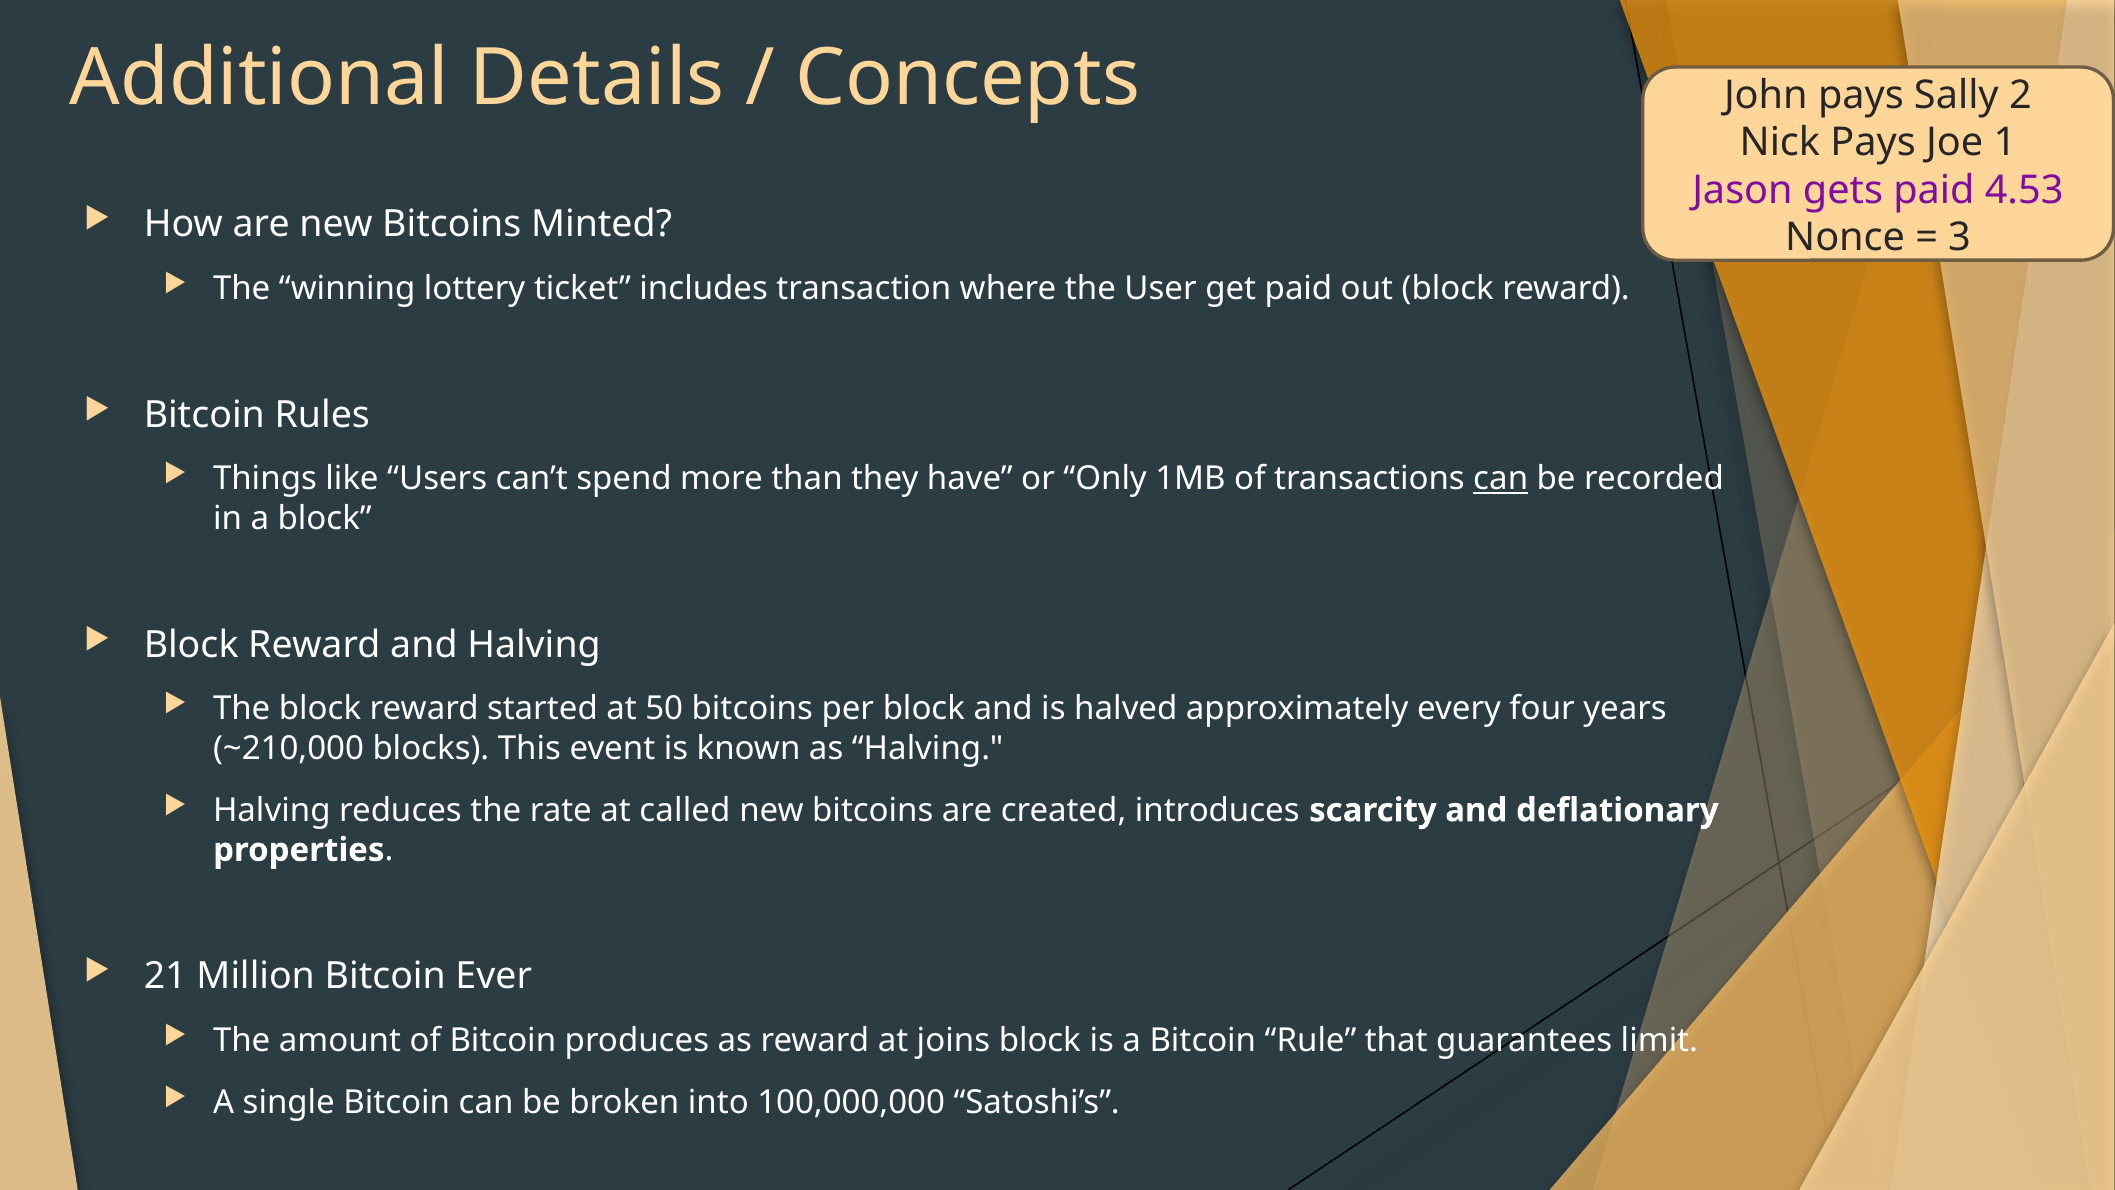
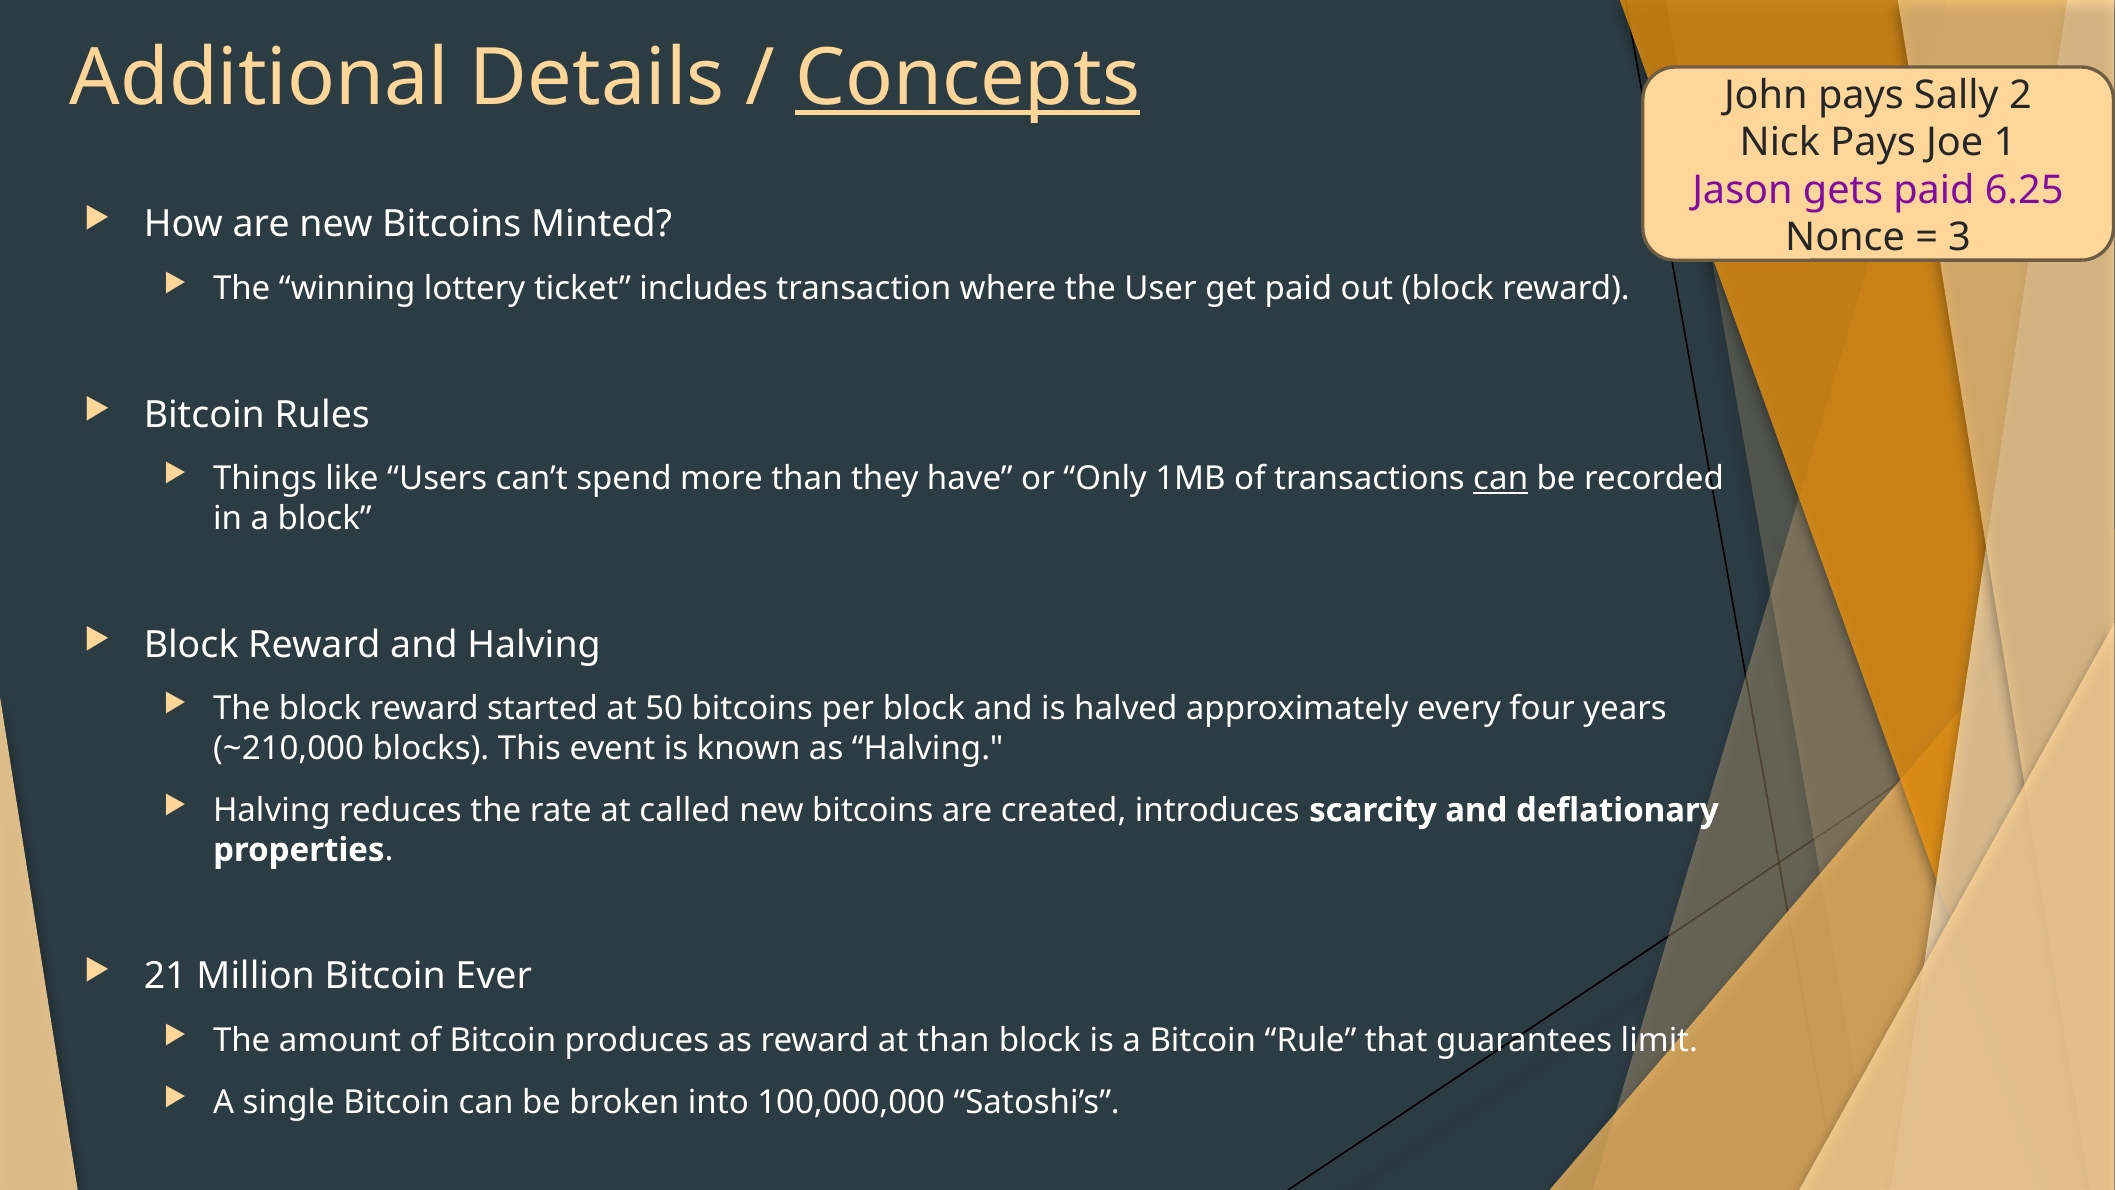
Concepts underline: none -> present (968, 78)
4.53: 4.53 -> 6.25 (2024, 190)
at joins: joins -> than (953, 1040)
